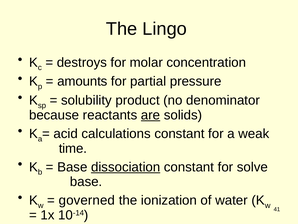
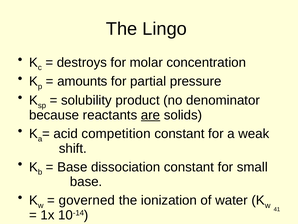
calculations: calculations -> competition (116, 133)
time: time -> shift (73, 148)
dissociation underline: present -> none (126, 167)
solve: solve -> small (252, 167)
